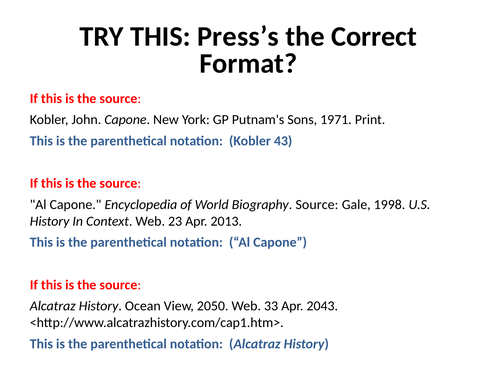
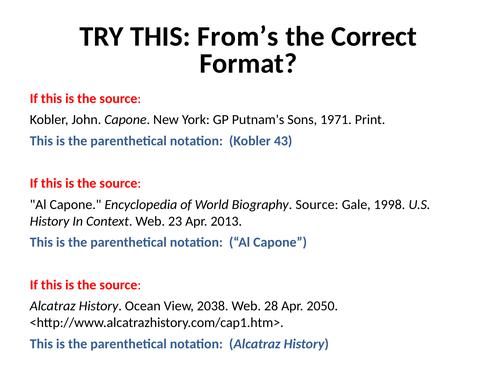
Press’s: Press’s -> From’s (238, 37)
2050: 2050 -> 2038 (213, 307)
33: 33 -> 28 (271, 307)
2043: 2043 -> 2050 (322, 307)
